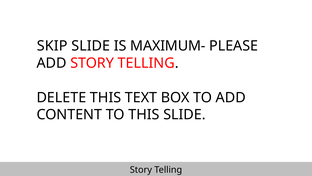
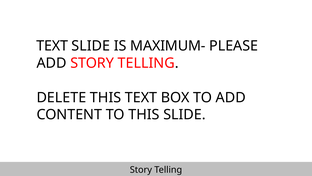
SKIP: SKIP -> TEXT (52, 46)
